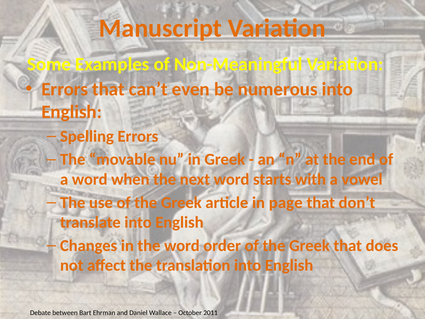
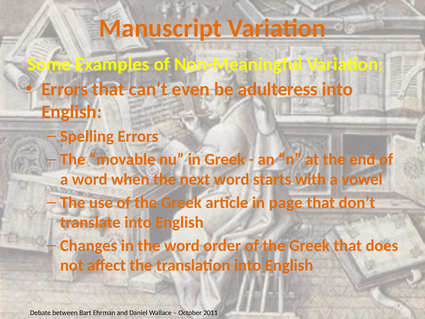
numerous: numerous -> adulteress (278, 89)
